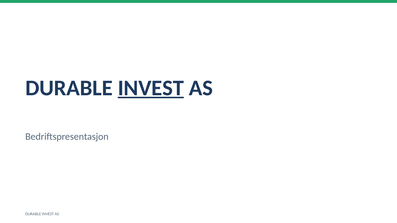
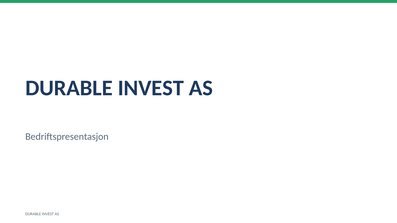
INVEST underline: present -> none (151, 88)
